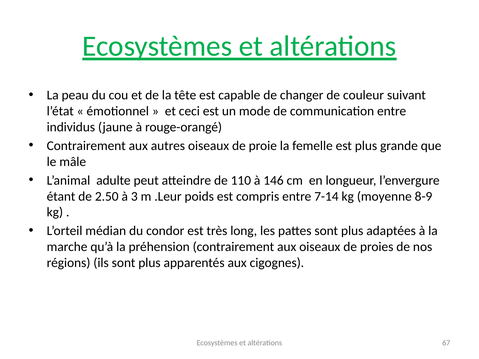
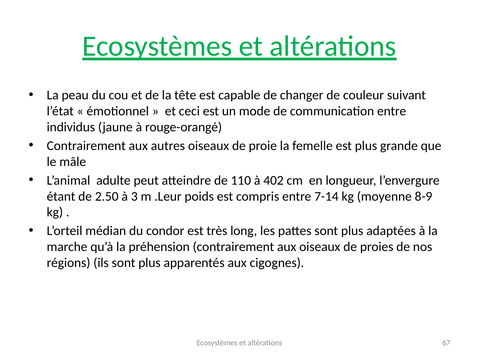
146: 146 -> 402 (273, 180)
